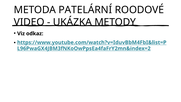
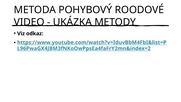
PATELÁRNÍ: PATELÁRNÍ -> POHYBOVÝ (85, 10)
